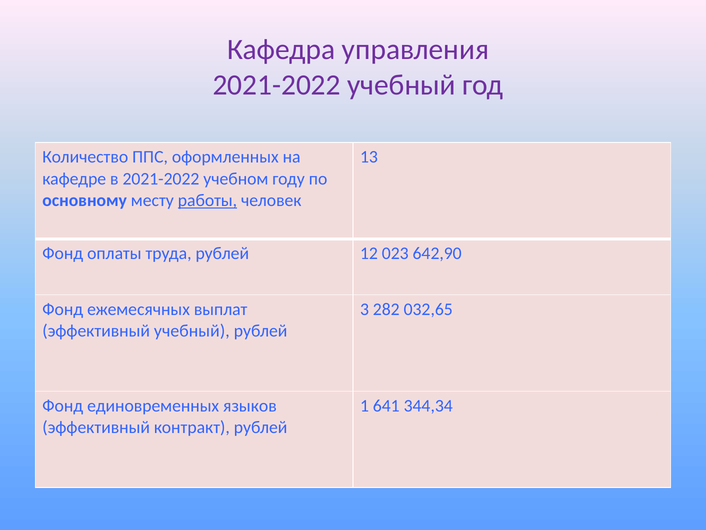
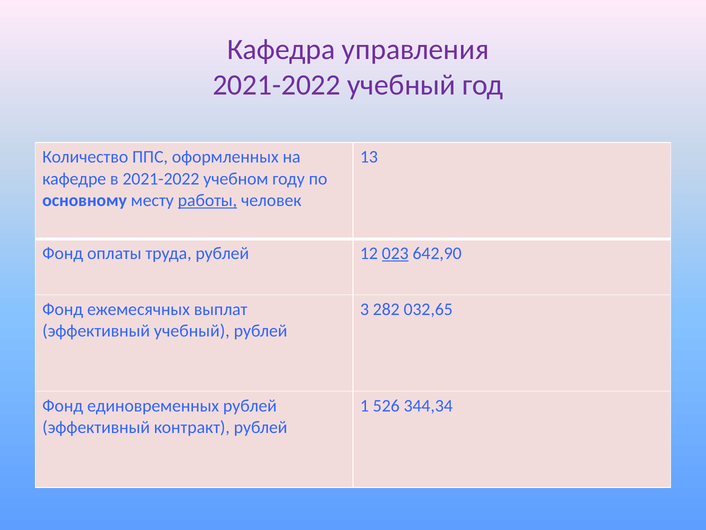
023 underline: none -> present (395, 253)
единовременных языков: языков -> рублей (250, 405)
641: 641 -> 526 (386, 405)
